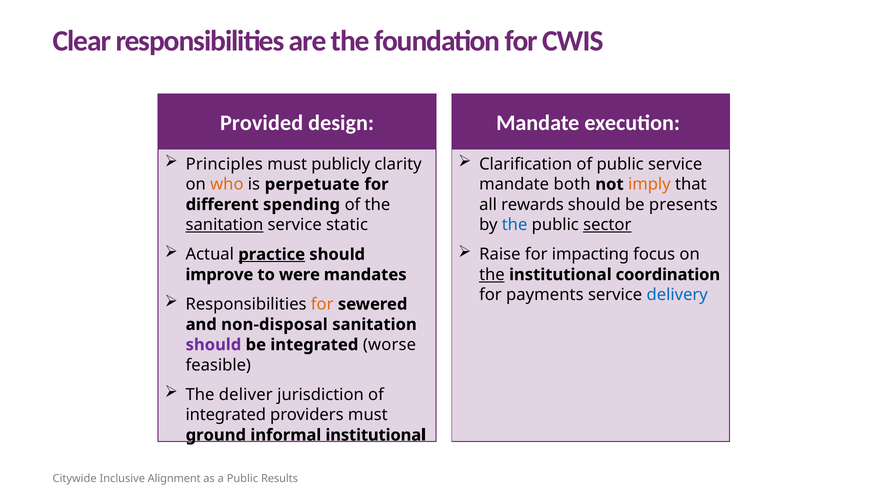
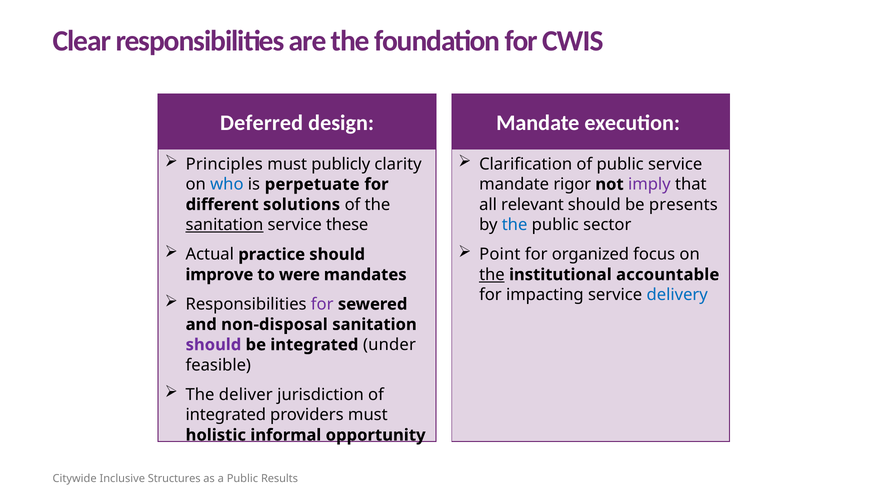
Provided: Provided -> Deferred (262, 123)
who colour: orange -> blue (227, 184)
both: both -> rigor (572, 184)
imply colour: orange -> purple (649, 184)
rewards: rewards -> relevant (532, 205)
spending: spending -> solutions (302, 205)
static: static -> these (347, 225)
sector underline: present -> none (607, 225)
practice underline: present -> none (272, 255)
Raise: Raise -> Point (500, 255)
impacting: impacting -> organized (590, 255)
coordination: coordination -> accountable (668, 275)
payments: payments -> impacting (545, 295)
for colour: orange -> purple (322, 304)
worse: worse -> under (389, 345)
ground: ground -> holistic (216, 435)
informal institutional: institutional -> opportunity (376, 435)
Alignment: Alignment -> Structures (174, 479)
